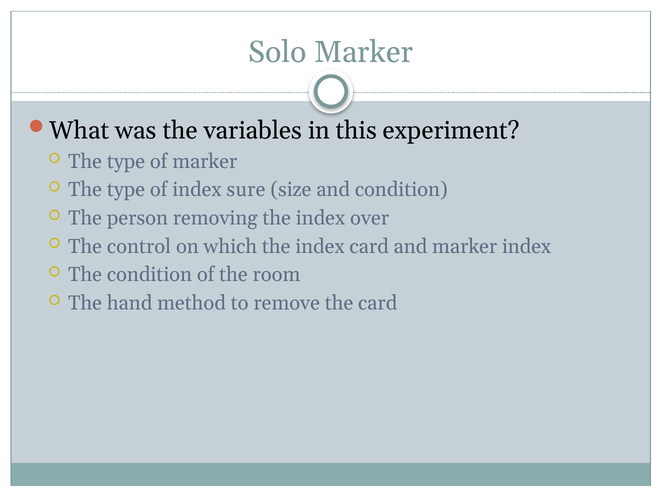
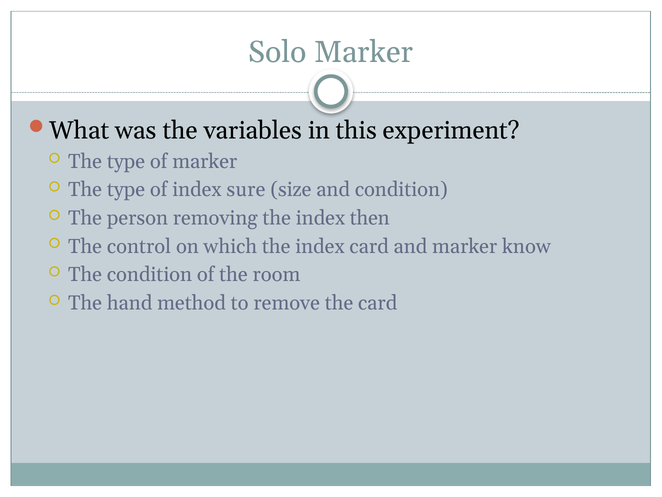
over: over -> then (370, 218)
marker index: index -> know (527, 246)
